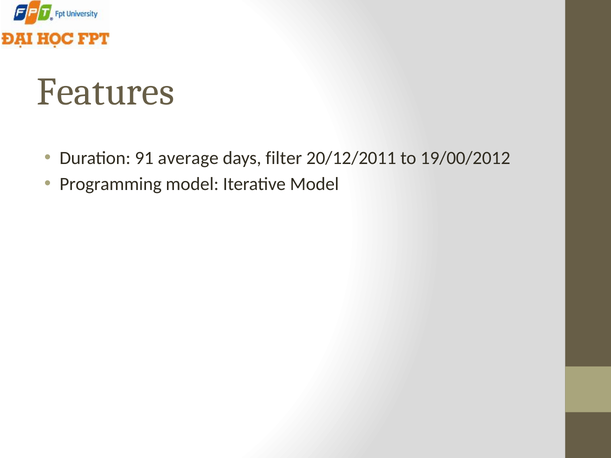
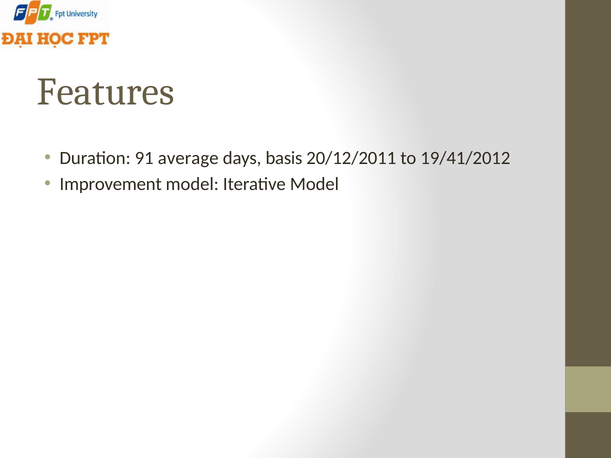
filter: filter -> basis (284, 158)
19/00/2012: 19/00/2012 -> 19/41/2012 (465, 158)
Programming: Programming -> Improvement (111, 184)
